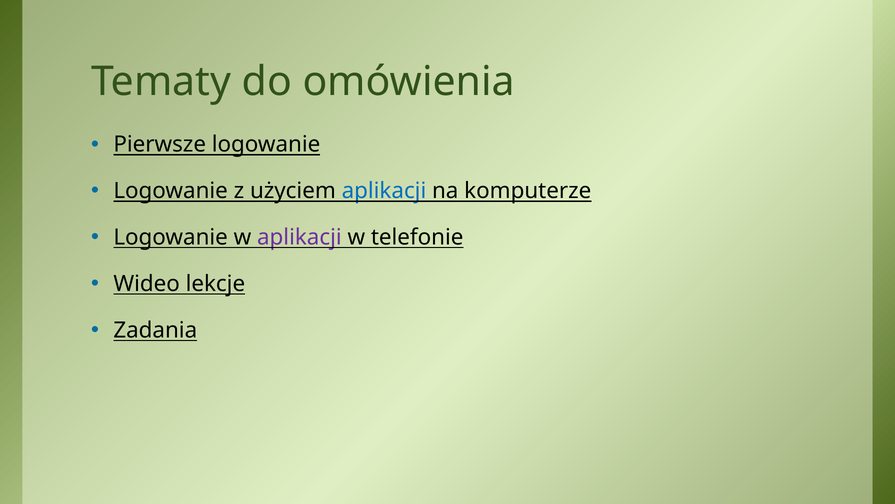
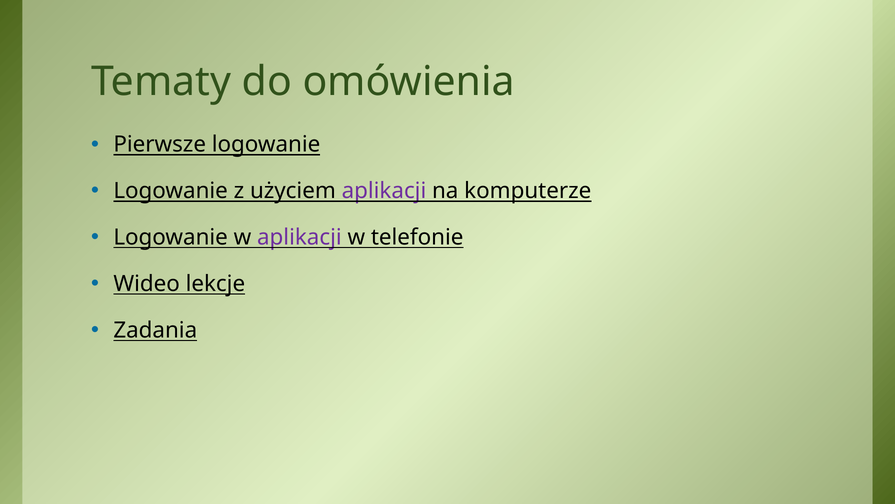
aplikacji colour: blue -> purple (384, 191)
